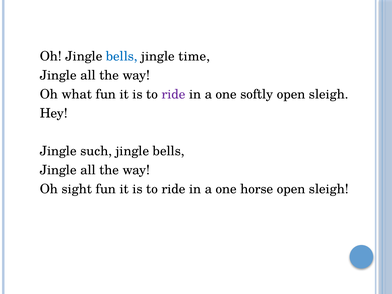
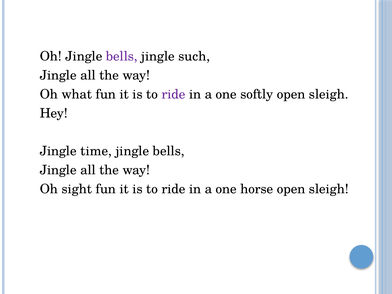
bells colour: blue -> purple (122, 56)
time: time -> such (194, 56)
such: such -> time (96, 151)
